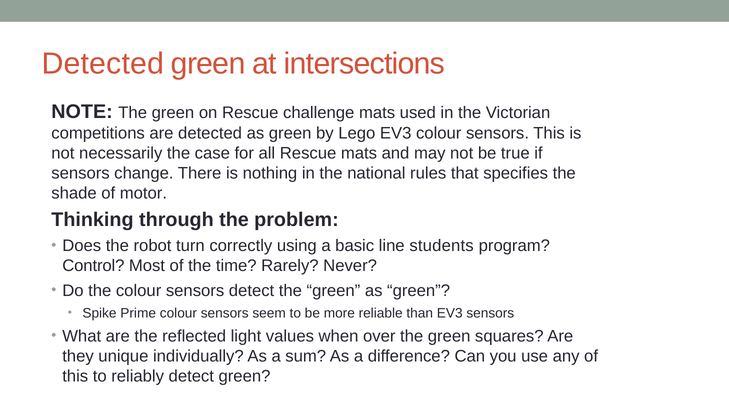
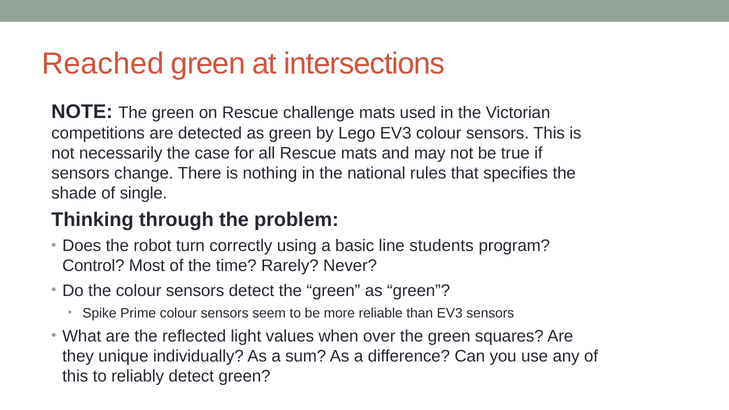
Detected: Detected -> Reached (103, 64)
motor: motor -> single (143, 193)
